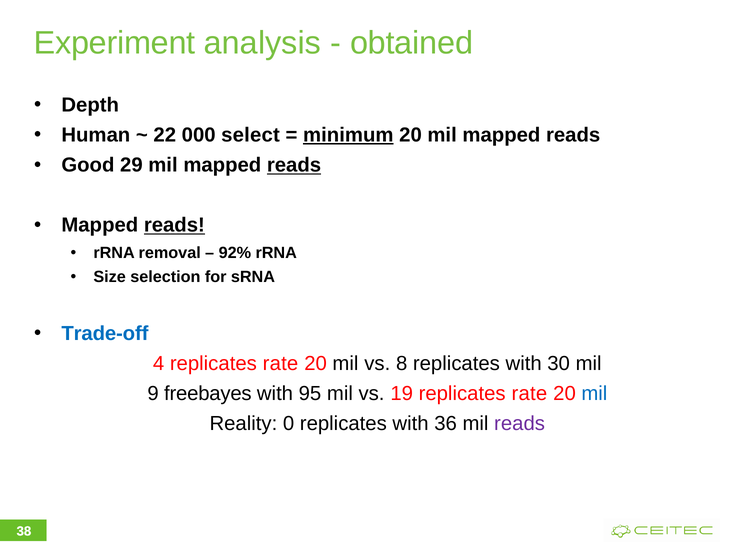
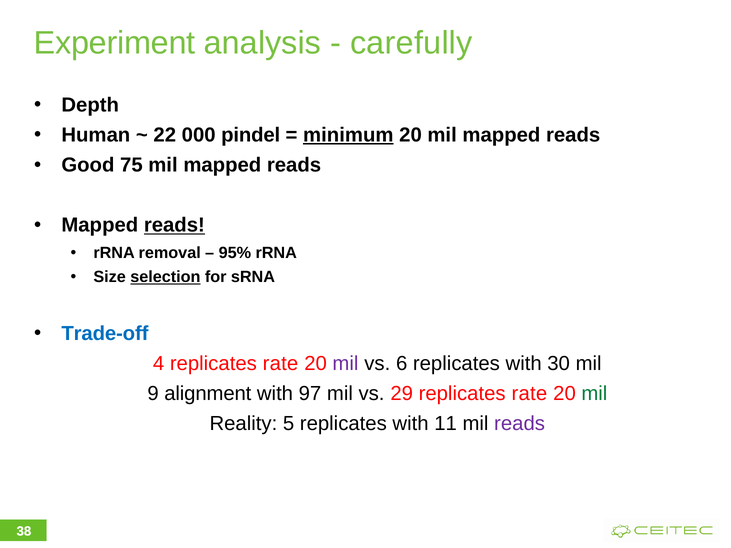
obtained: obtained -> carefully (411, 43)
select: select -> pindel (251, 135)
29: 29 -> 75 (131, 165)
reads underline: present -> none (294, 165)
92%: 92% -> 95% (235, 253)
selection underline: none -> present (165, 277)
mil colour: black -> purple (345, 364)
8: 8 -> 6 (402, 364)
freebayes: freebayes -> alignment (208, 394)
95: 95 -> 97 (310, 394)
19: 19 -> 29 (402, 394)
mil colour: blue -> green (594, 394)
0: 0 -> 5 (289, 424)
36: 36 -> 11 (446, 424)
